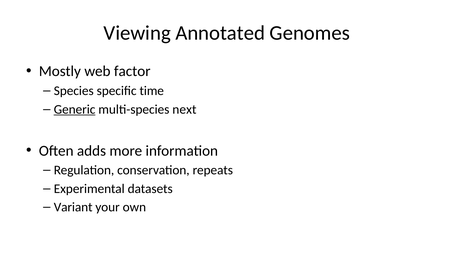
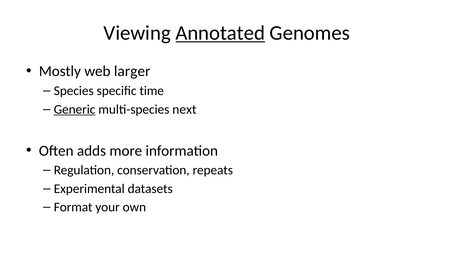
Annotated underline: none -> present (220, 33)
factor: factor -> larger (132, 71)
Variant: Variant -> Format (73, 208)
